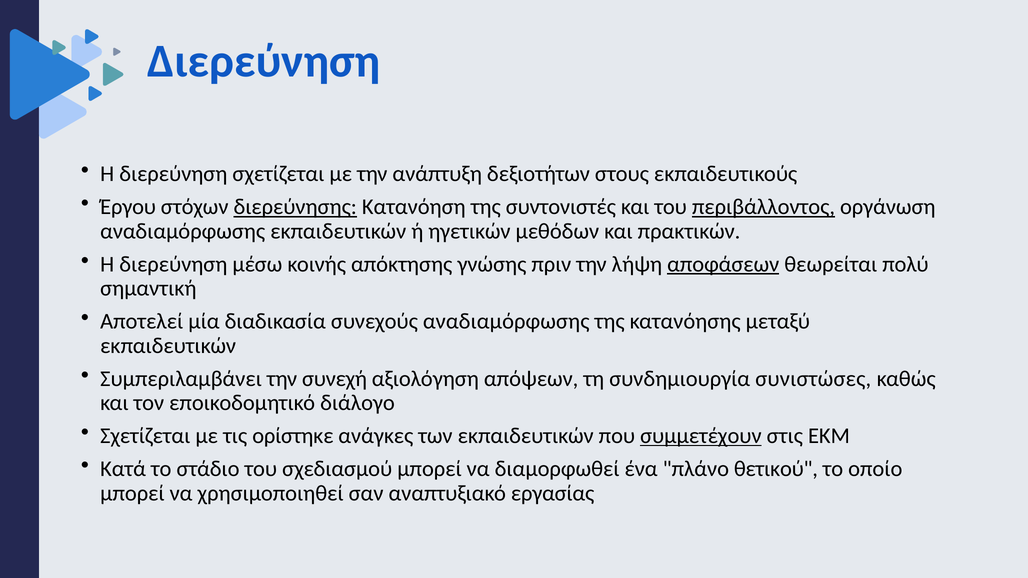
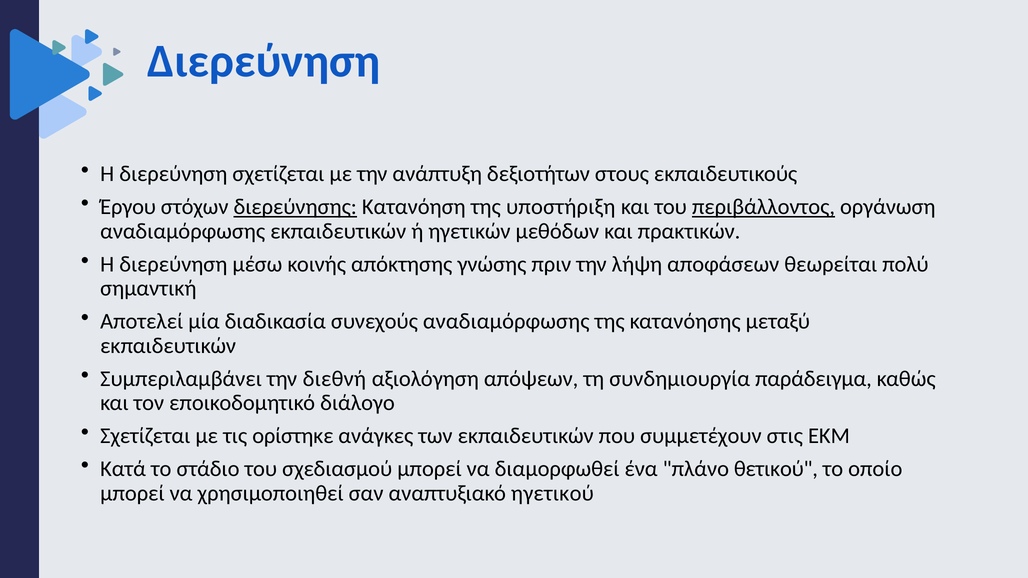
συντονιστές: συντονιστές -> υποστήριξη (561, 207)
αποφάσεων underline: present -> none (723, 264)
συνεχή: συνεχή -> διεθνή (334, 379)
συνιστώσες: συνιστώσες -> παράδειγμα (813, 379)
συμμετέχουν underline: present -> none (701, 436)
εργασίας: εργασίας -> ηγετικού (552, 493)
